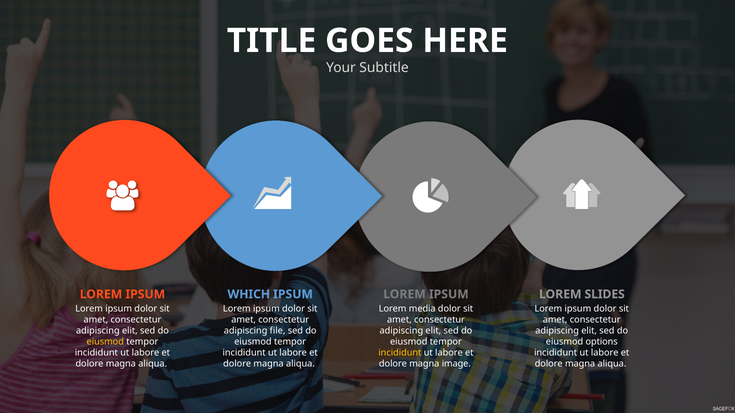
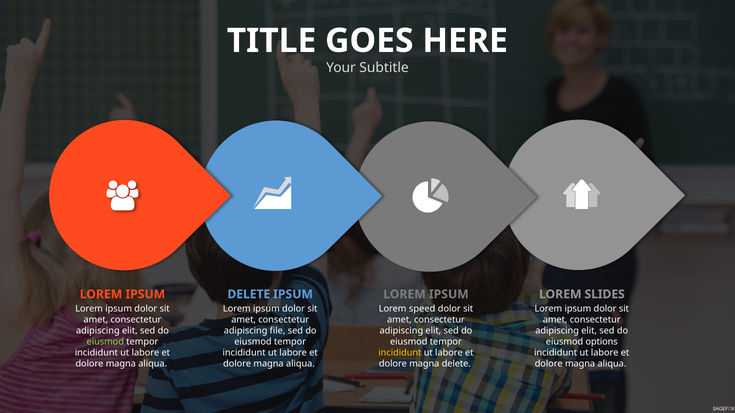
WHICH: WHICH -> DELETE (249, 295)
media: media -> speed (422, 309)
eiusmod colour: yellow -> light green (105, 342)
magna image: image -> delete (456, 364)
